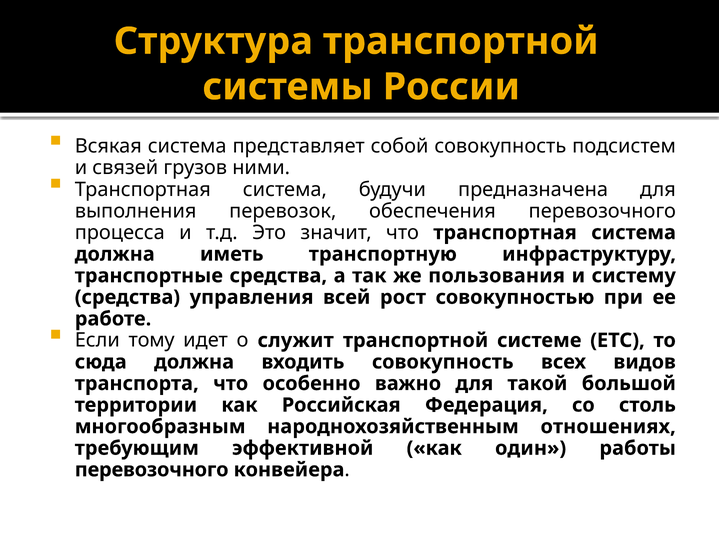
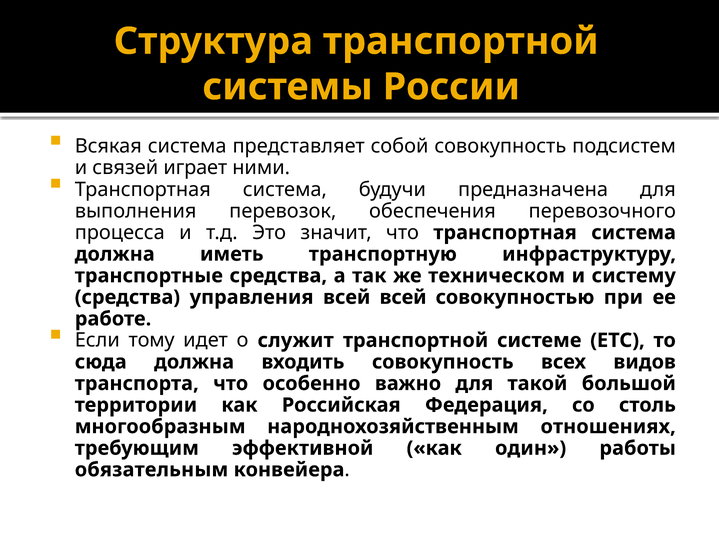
грузов: грузов -> играет (195, 168)
пользования: пользования -> техническом (497, 276)
всей рост: рост -> всей (403, 297)
перевозочного: перевозочного -> обязательным (151, 470)
